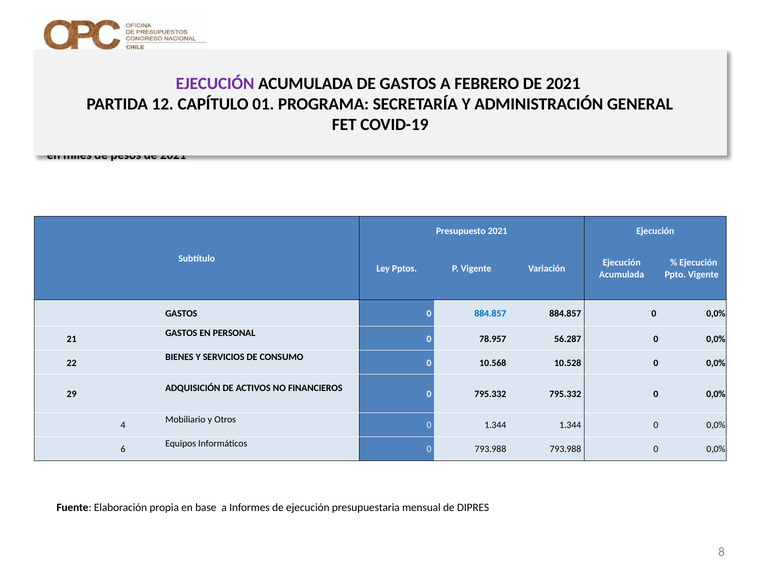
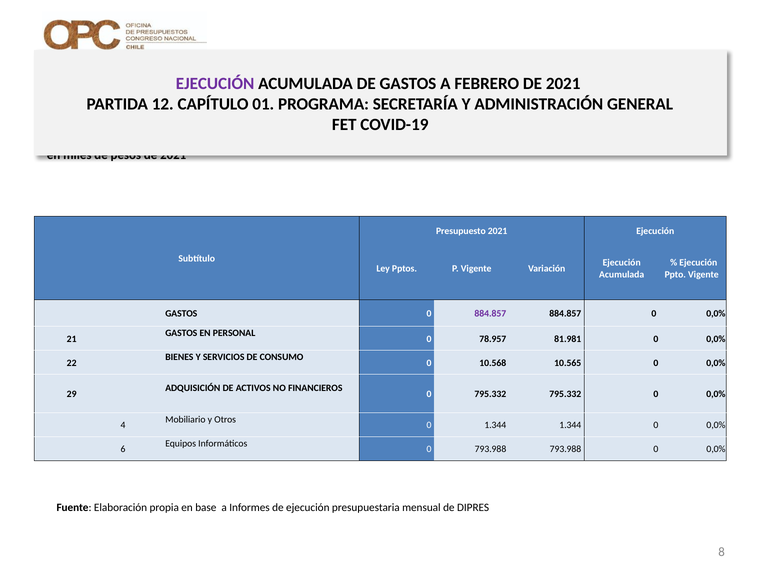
884.857 colour: blue -> purple (490, 314)
56.287: 56.287 -> 81.981 (568, 339)
10.528: 10.528 -> 10.565 (568, 363)
